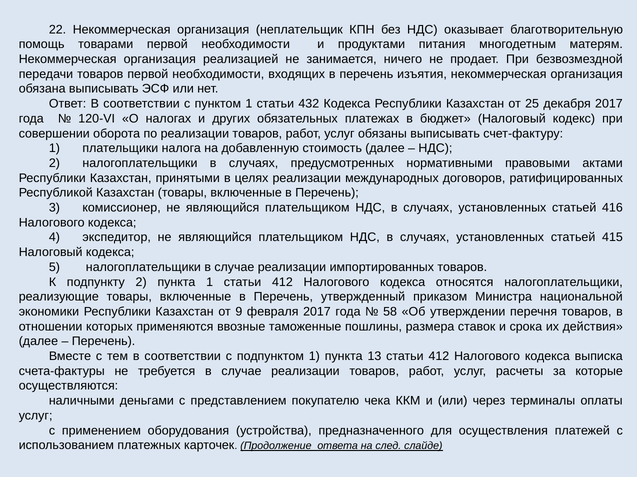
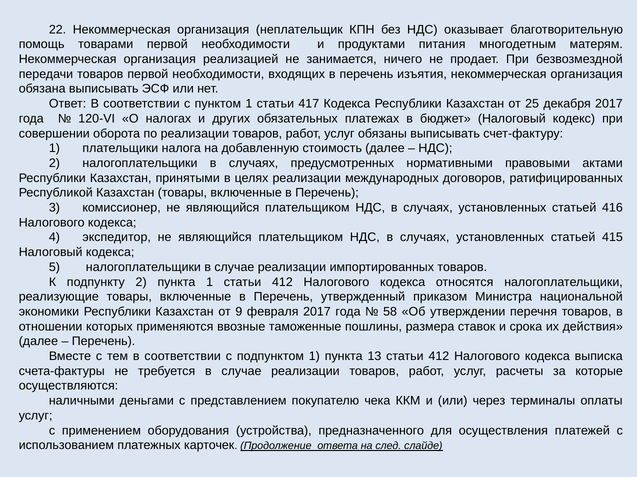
432: 432 -> 417 (309, 104)
